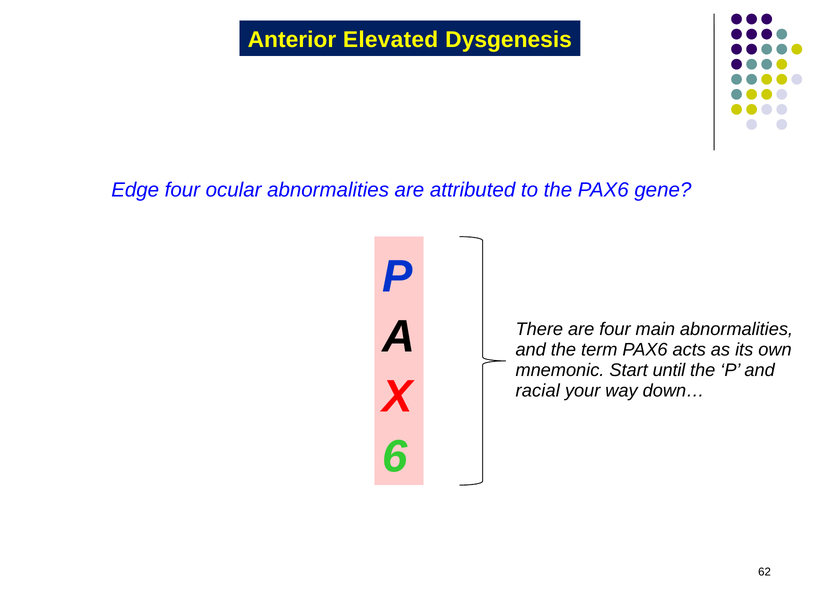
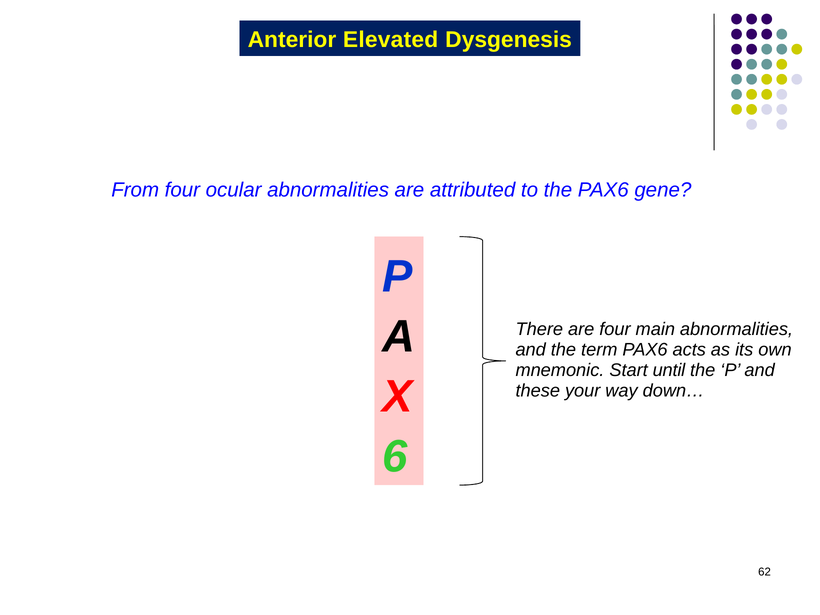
Edge: Edge -> From (135, 190)
racial: racial -> these (538, 391)
